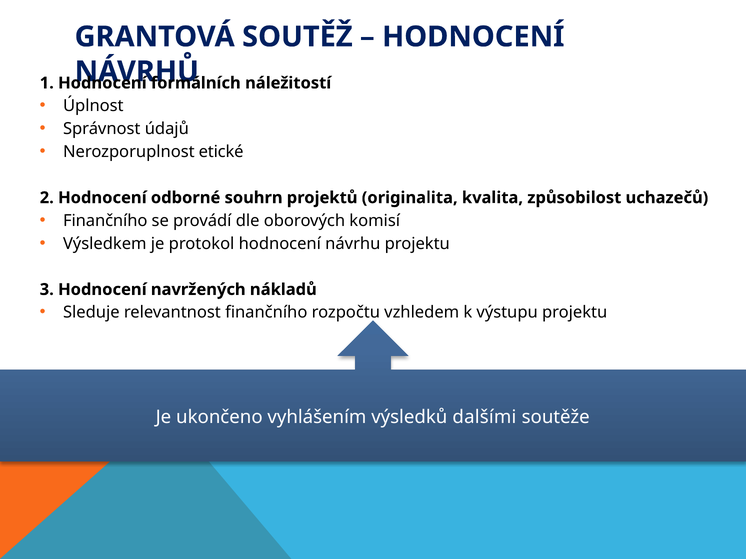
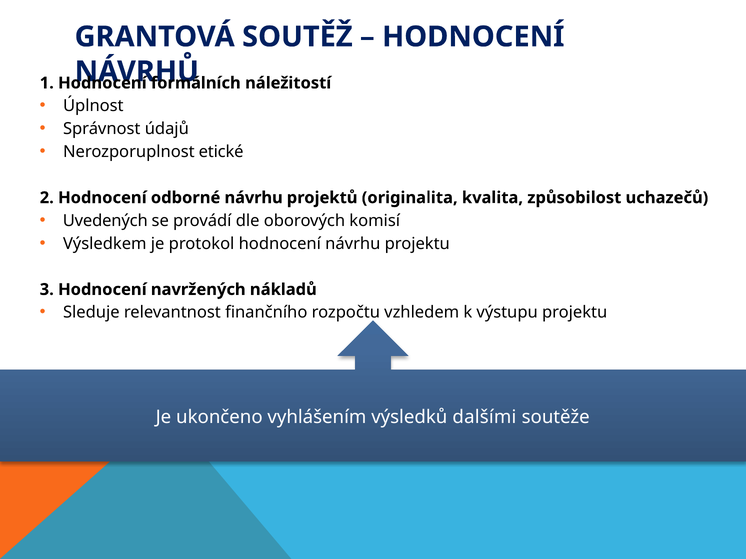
odborné souhrn: souhrn -> návrhu (254, 198)
Finančního: Finančního -> Uvedených (105, 221)
